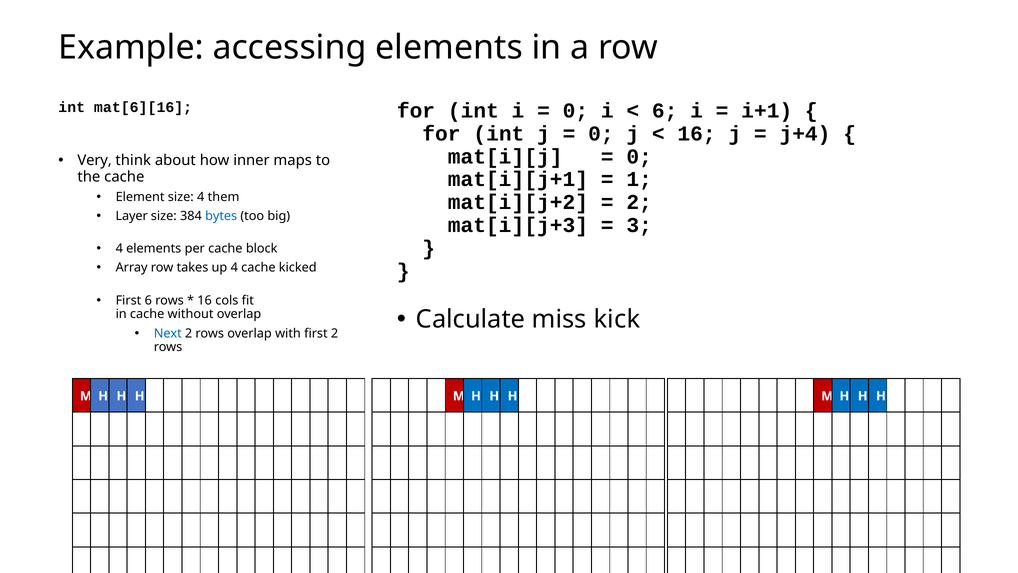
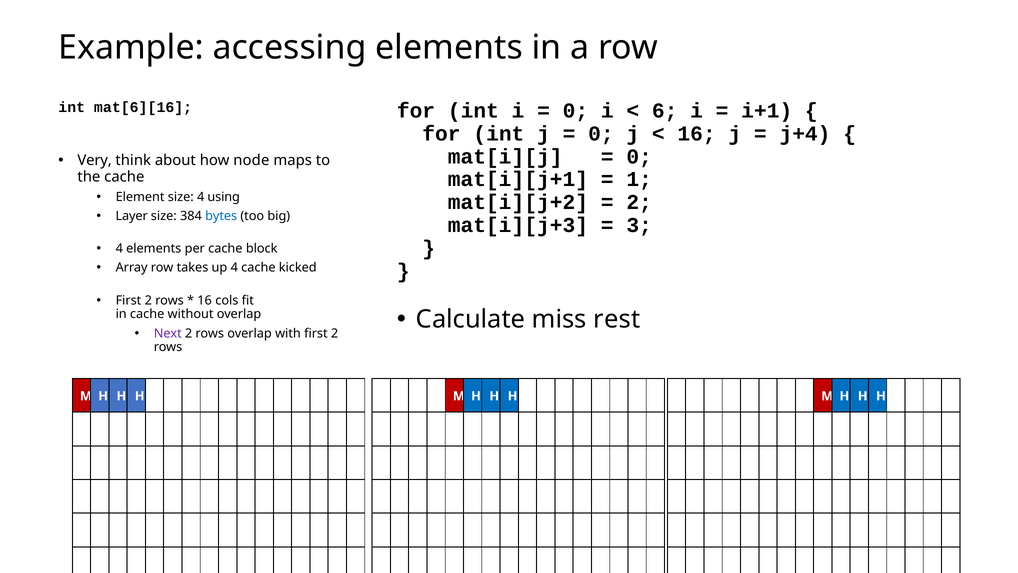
inner: inner -> node (251, 160)
them: them -> using (224, 197)
6: 6 -> 2 (148, 300)
kick: kick -> rest (617, 319)
Next colour: blue -> purple (168, 333)
